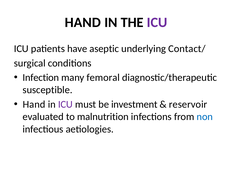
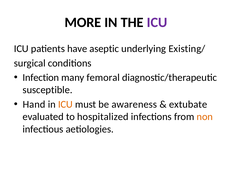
HAND: HAND -> MORE (83, 22)
Contact/: Contact/ -> Existing/ (187, 49)
ICU colour: purple -> orange (65, 104)
investment: investment -> awareness (134, 104)
reservoir: reservoir -> extubate (188, 104)
malnutrition: malnutrition -> hospitalized (103, 117)
non colour: blue -> orange (205, 117)
